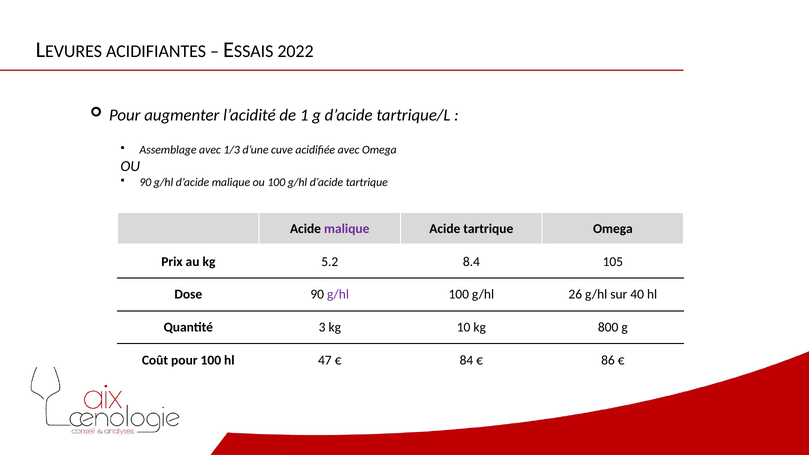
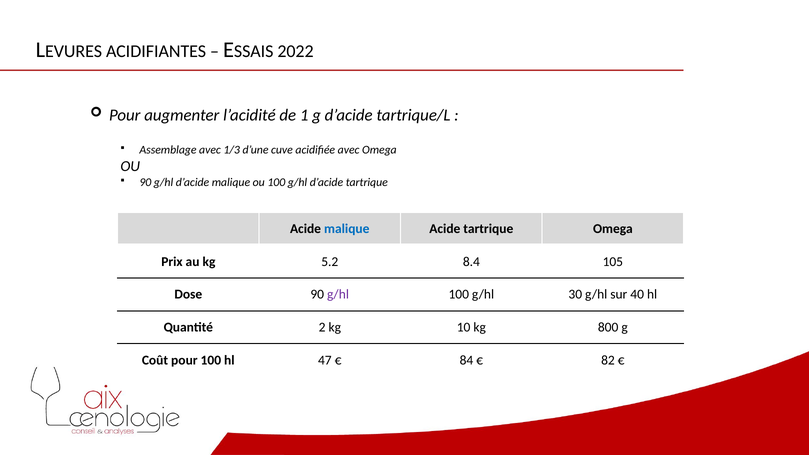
malique colour: purple -> blue (347, 229)
26: 26 -> 30 (575, 295)
3: 3 -> 2 (322, 327)
86: 86 -> 82 (608, 360)
